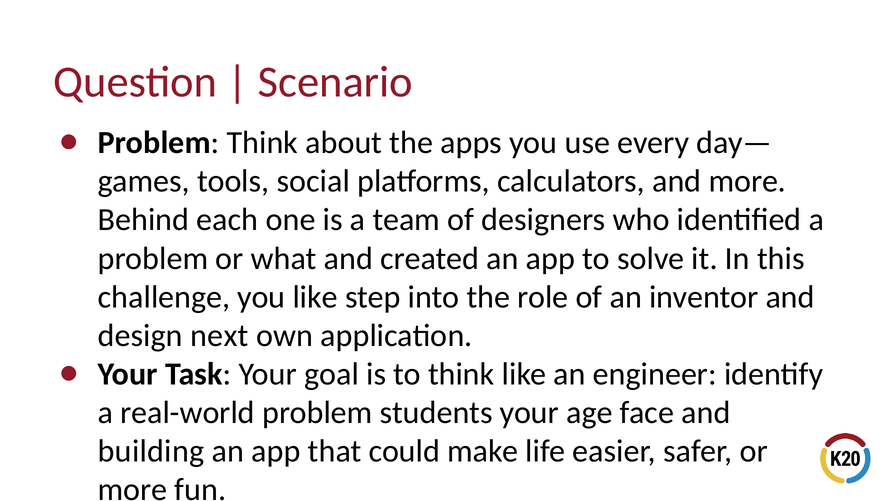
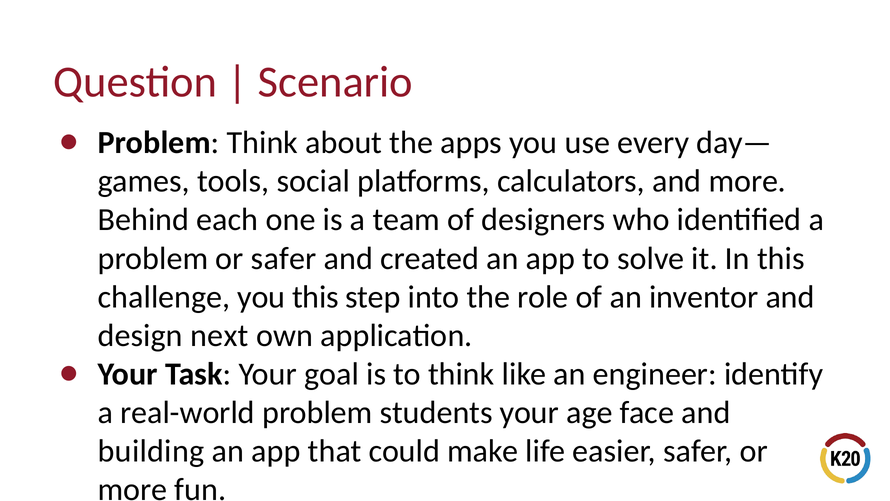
or what: what -> safer (284, 258)
you like: like -> this (315, 297)
